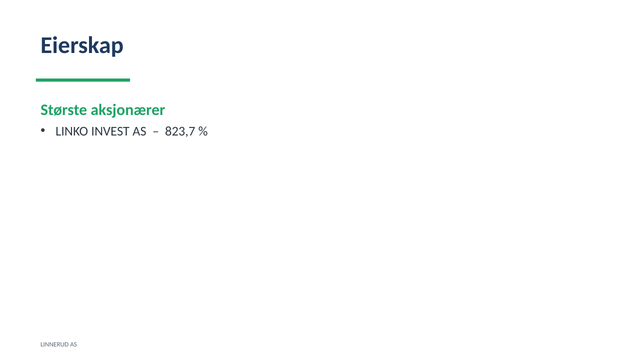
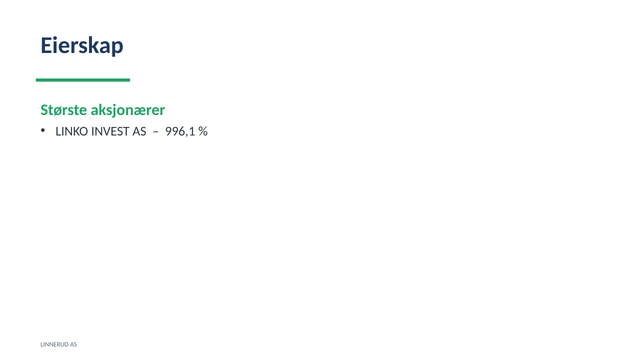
823,7: 823,7 -> 996,1 (180, 131)
